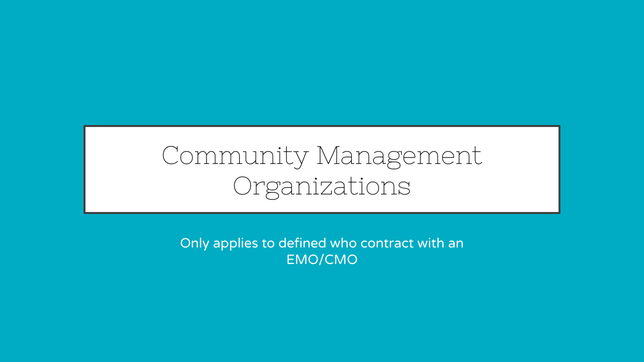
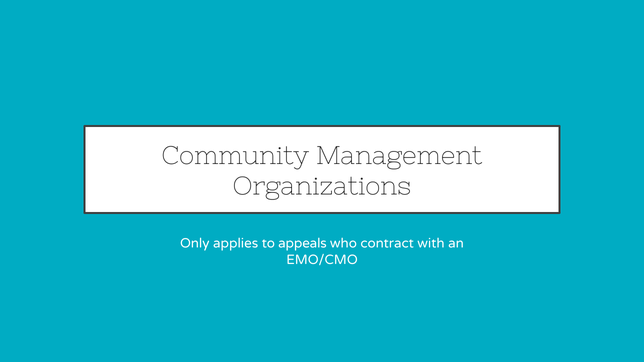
defined: defined -> appeals (302, 244)
